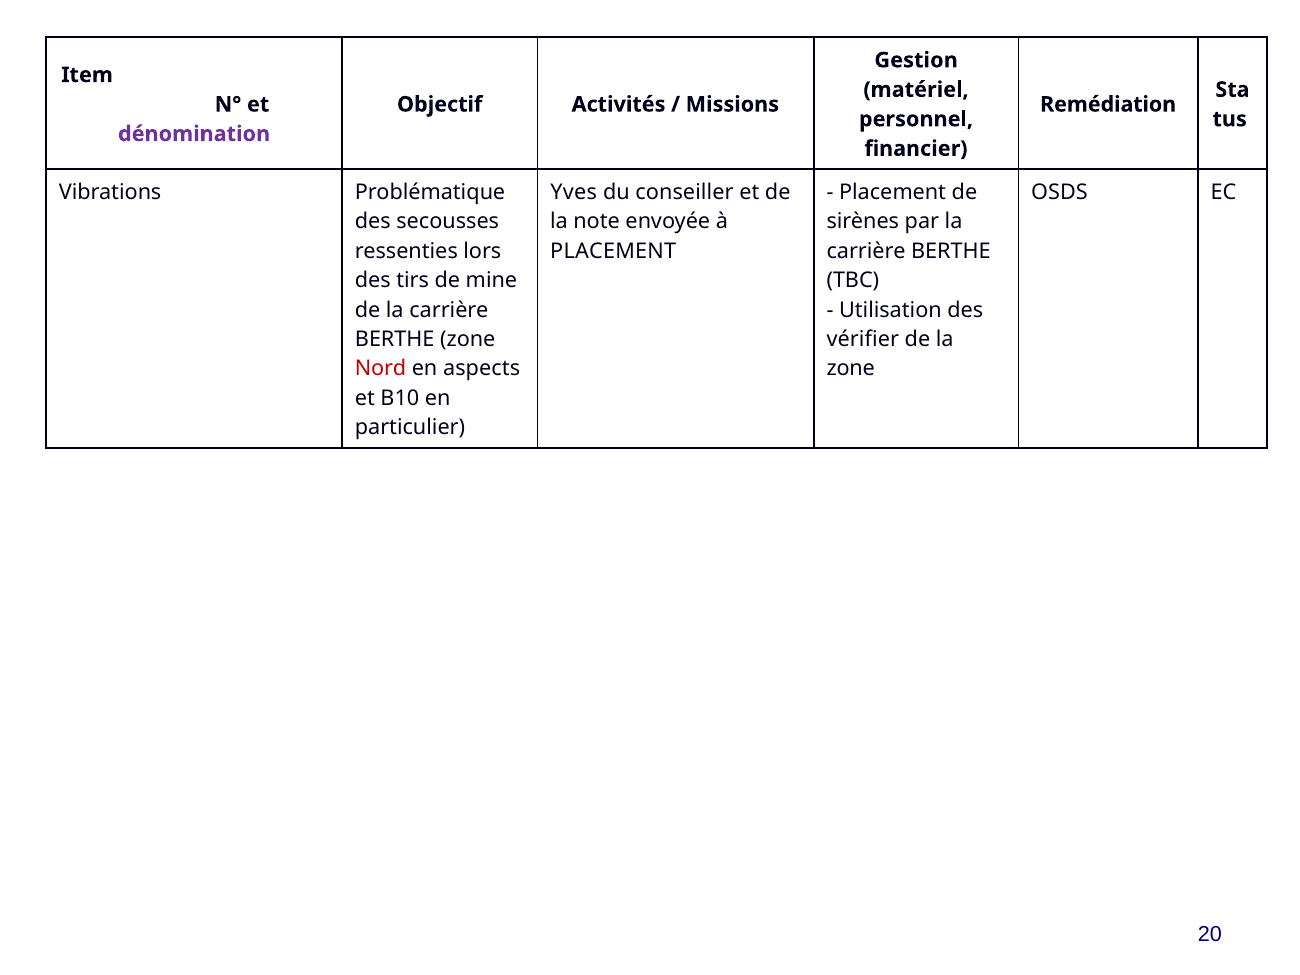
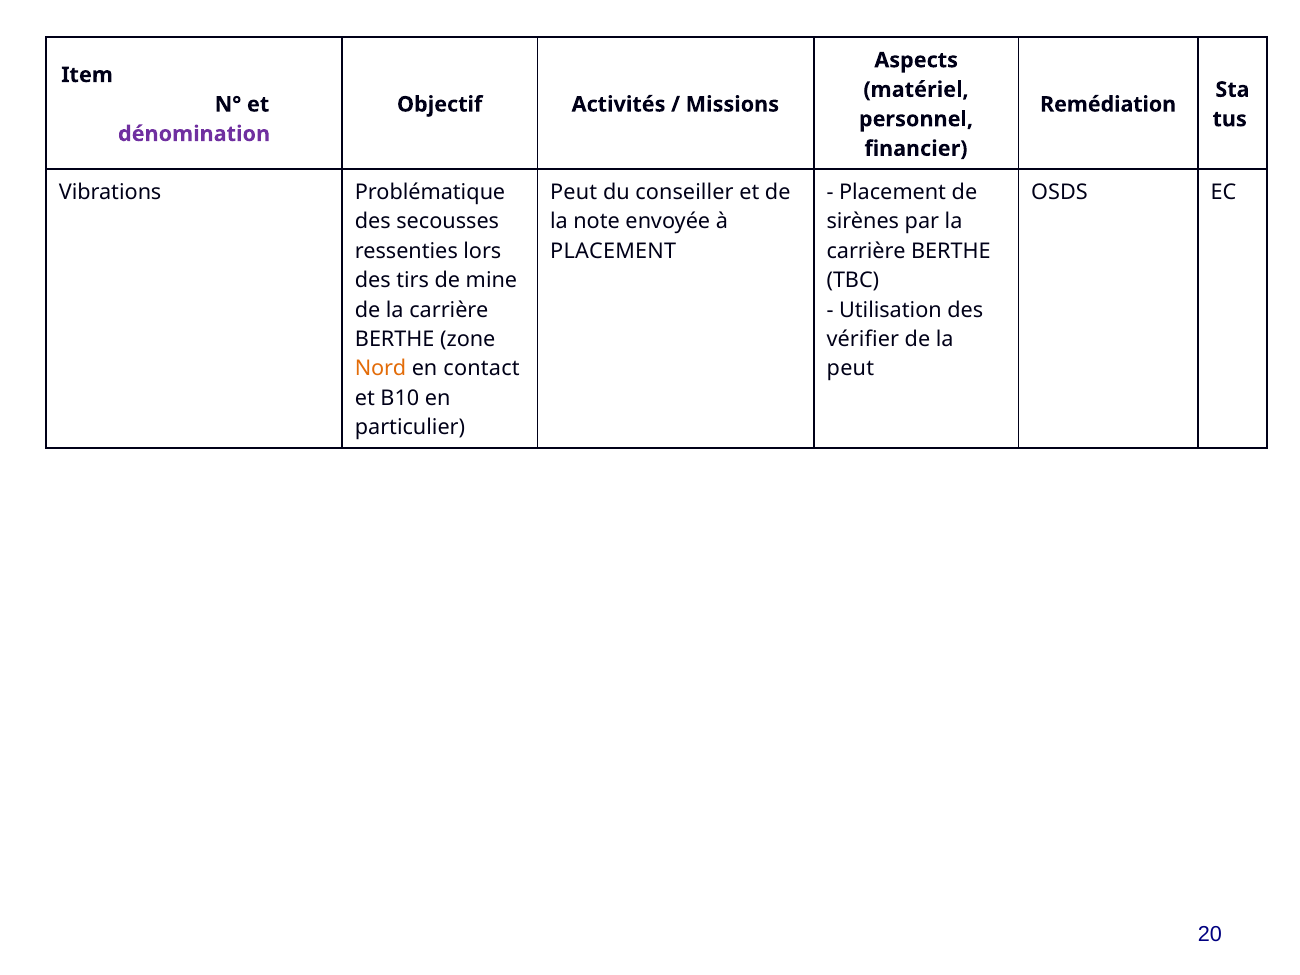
Gestion: Gestion -> Aspects (916, 60)
Yves: Yves -> Peut (574, 192)
Nord colour: red -> orange (381, 369)
aspects: aspects -> contact (482, 369)
zone: zone -> peut (850, 369)
